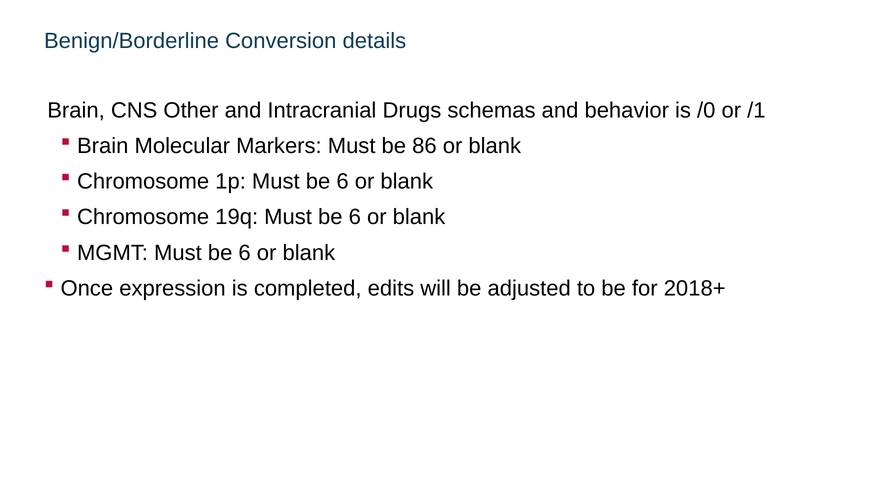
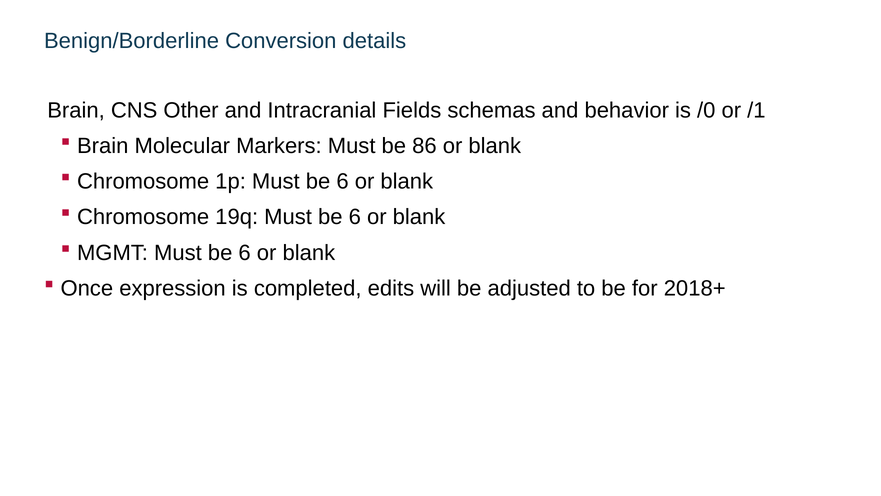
Drugs: Drugs -> Fields (412, 110)
